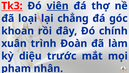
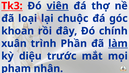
chẳng: chẳng -> chuộc (73, 18)
Đoàn: Đoàn -> Phần (74, 43)
làm underline: none -> present (118, 43)
